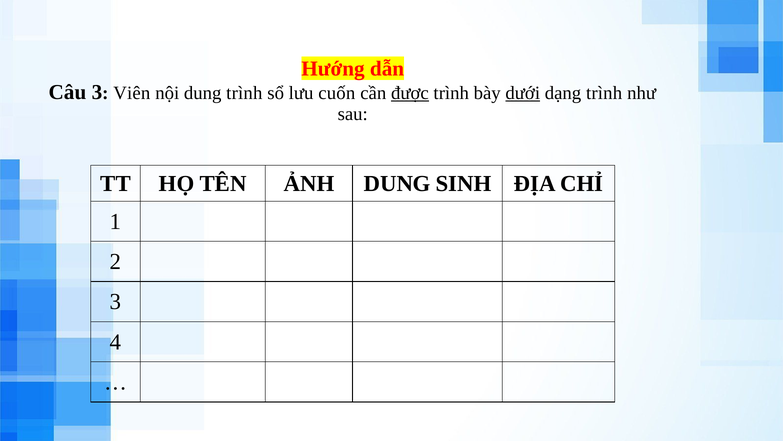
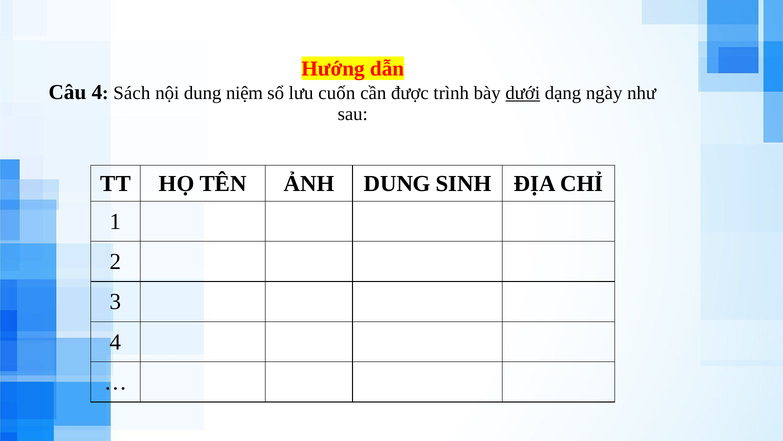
Câu 3: 3 -> 4 (97, 92)
Viên: Viên -> Sách (132, 93)
dung trình: trình -> niệm (244, 93)
được underline: present -> none (410, 93)
dạng trình: trình -> ngày (604, 93)
